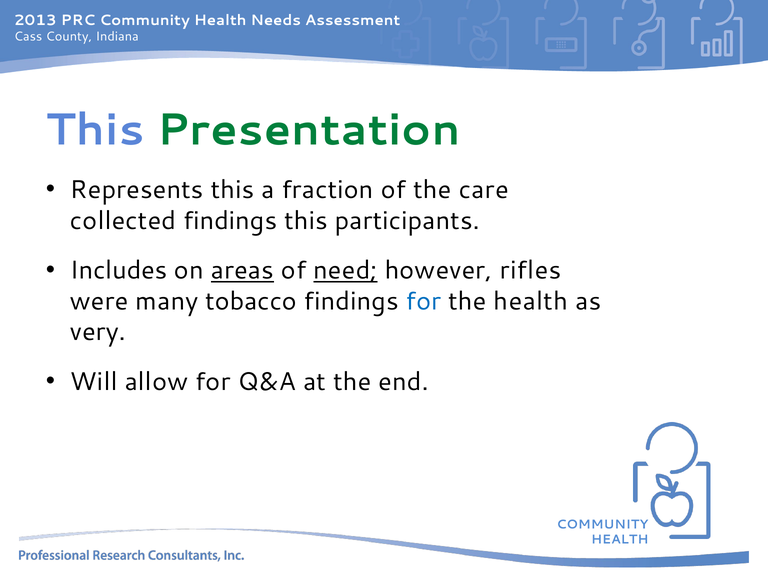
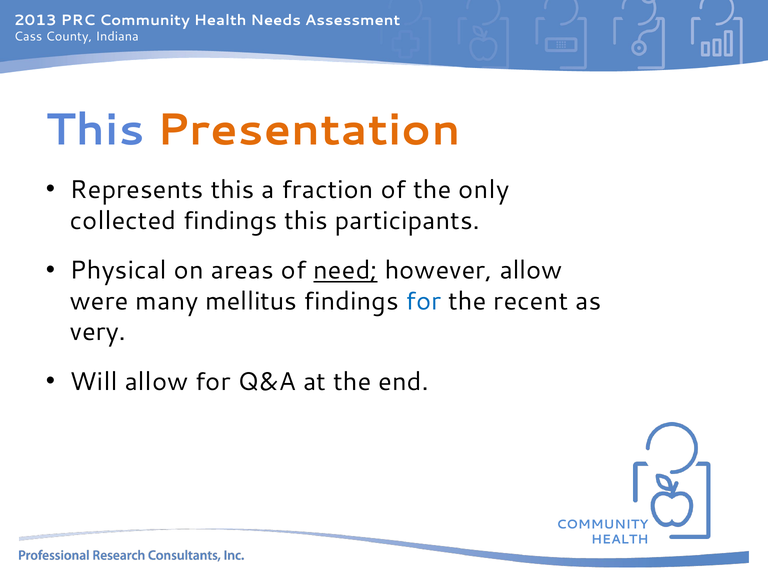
Presentation colour: green -> orange (309, 130)
care: care -> only (484, 190)
Includes: Includes -> Physical (118, 271)
areas underline: present -> none (242, 271)
however rifles: rifles -> allow (531, 271)
tobacco: tobacco -> mellitus (251, 301)
the health: health -> recent (531, 301)
